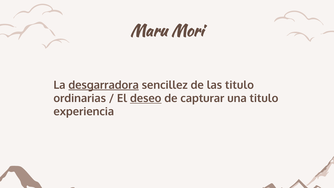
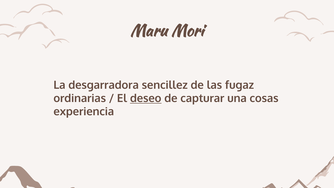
desgarradora underline: present -> none (104, 85)
las titulo: titulo -> fugaz (240, 85)
una titulo: titulo -> cosas (264, 98)
